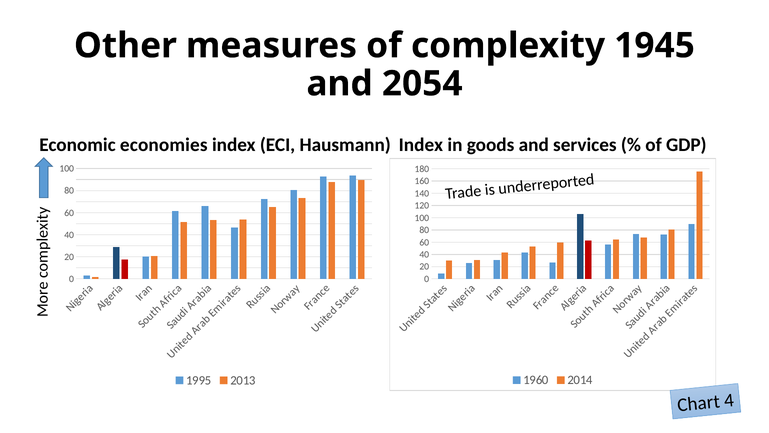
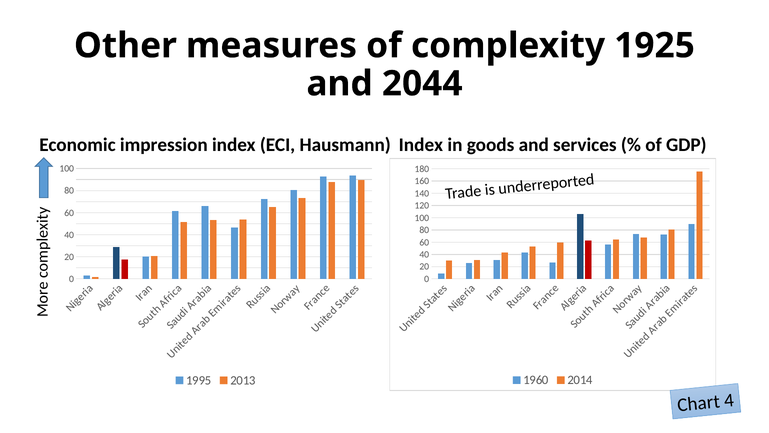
1945: 1945 -> 1925 (655, 46)
2054: 2054 -> 2044 (422, 84)
economies: economies -> impression (164, 145)
